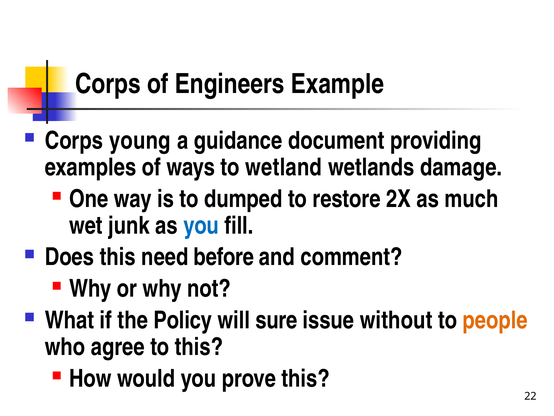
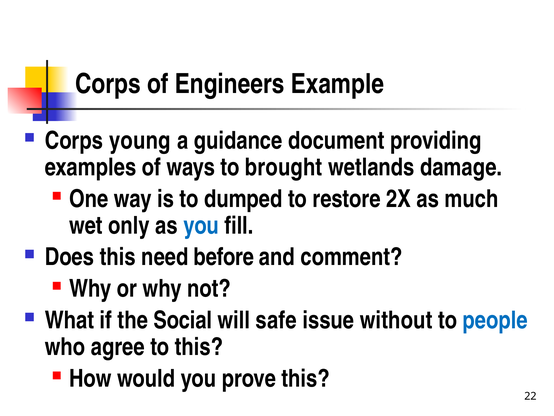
wetland: wetland -> brought (284, 167)
junk: junk -> only (129, 225)
Policy: Policy -> Social (183, 320)
sure: sure -> safe (276, 320)
people colour: orange -> blue (495, 320)
